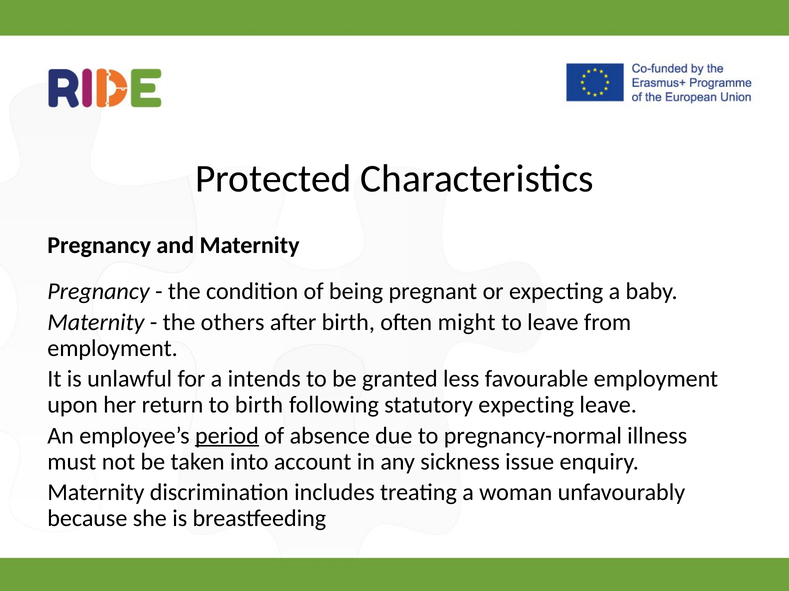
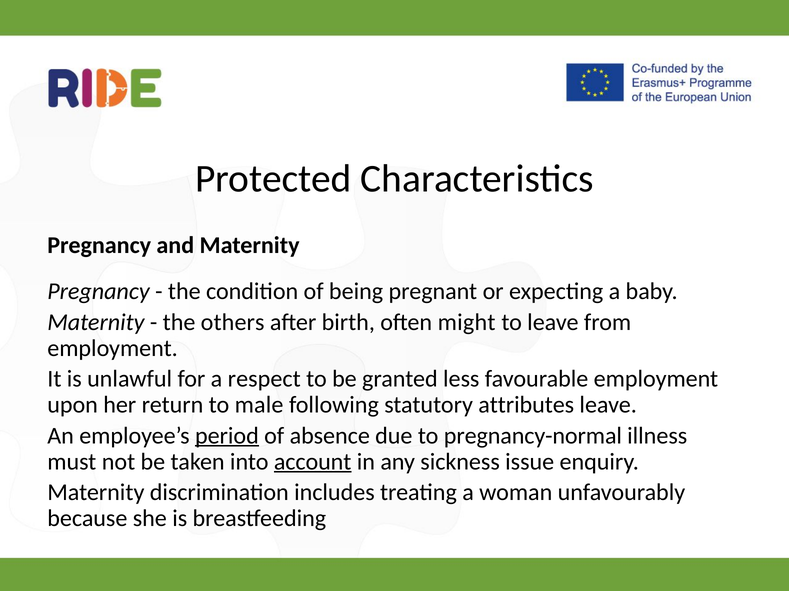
intends: intends -> respect (264, 379)
to birth: birth -> male (259, 405)
statutory expecting: expecting -> attributes (526, 405)
account underline: none -> present (313, 462)
